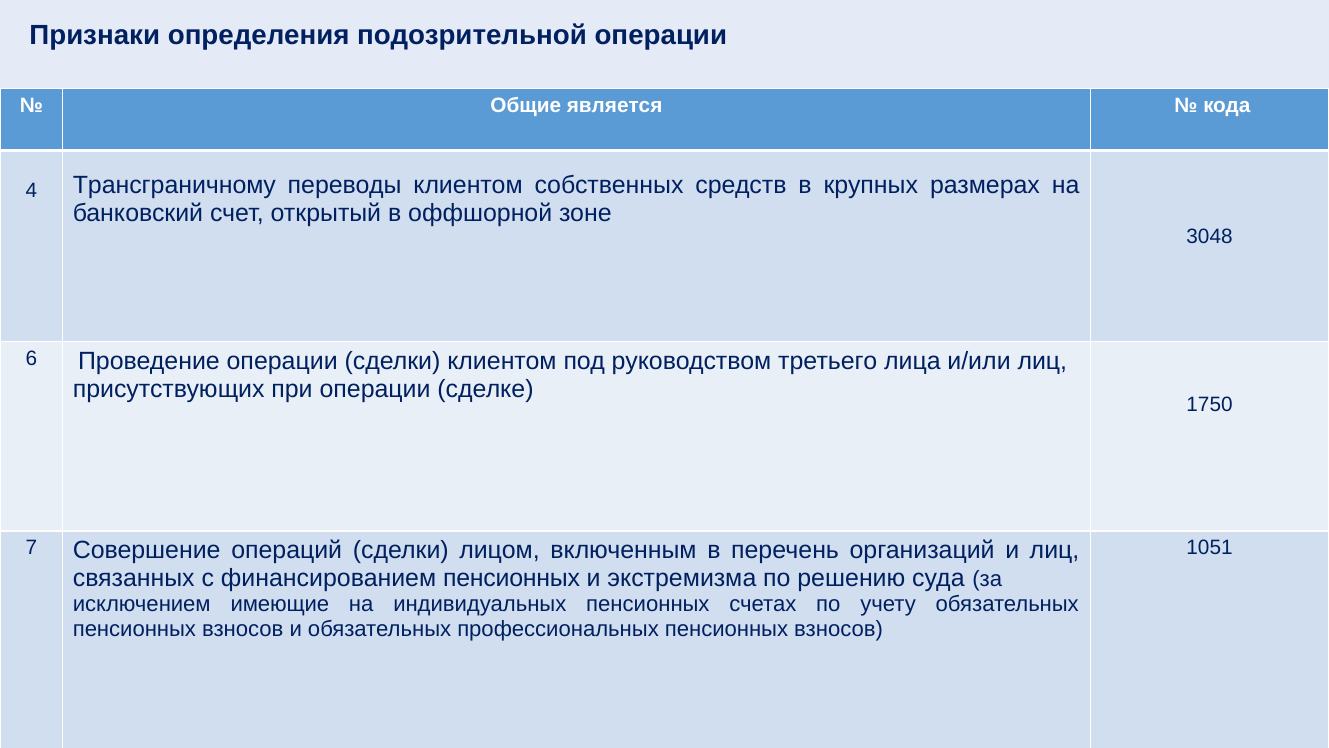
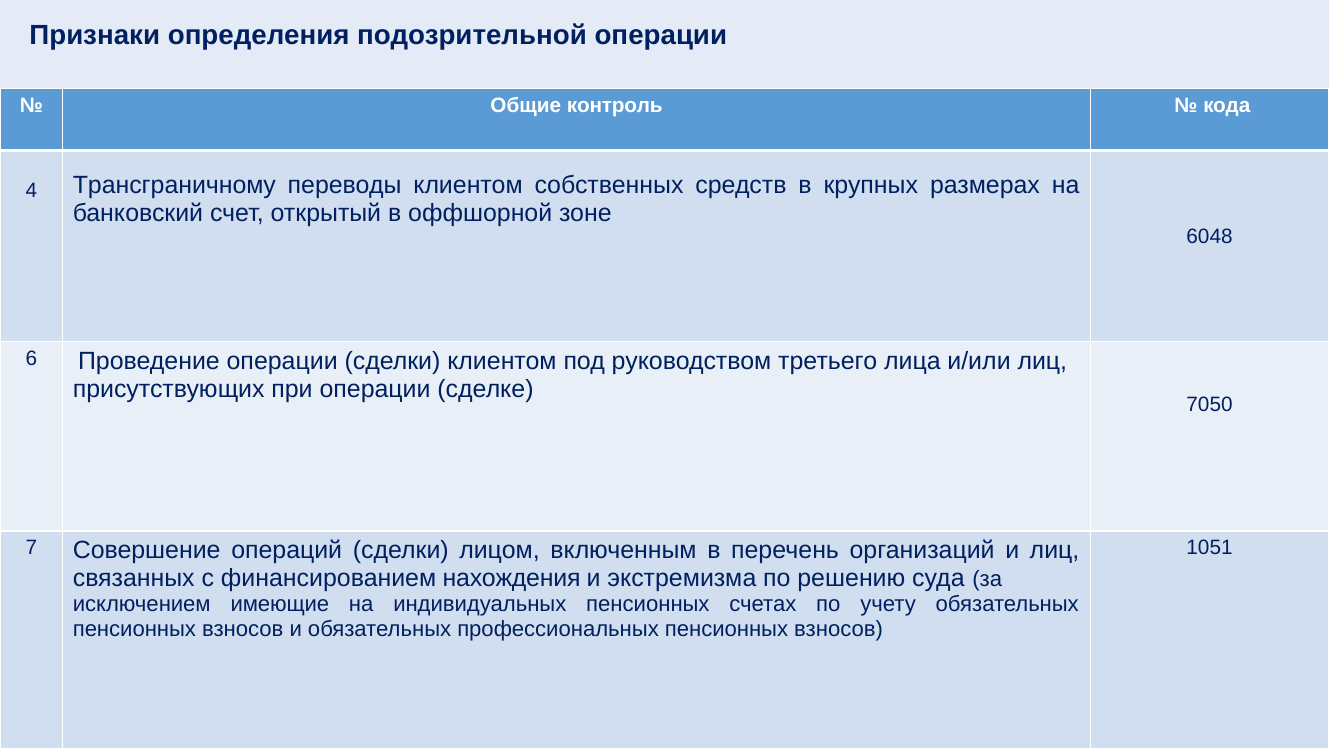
является: является -> контроль (615, 106)
3048: 3048 -> 6048 (1210, 236)
1750: 1750 -> 7050 (1210, 404)
финансированием пенсионных: пенсионных -> нахождения (512, 578)
